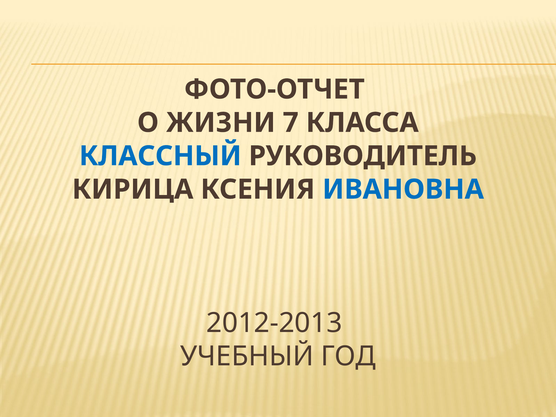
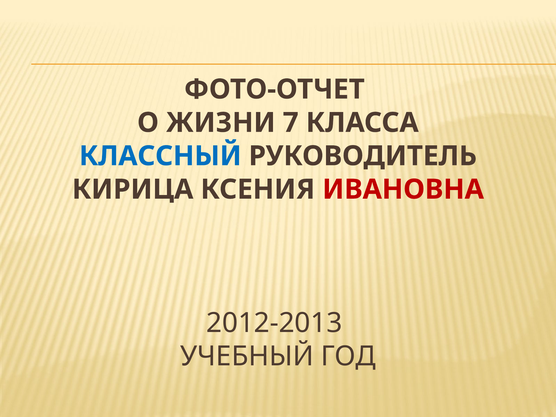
ИВАНОВНА colour: blue -> red (403, 189)
